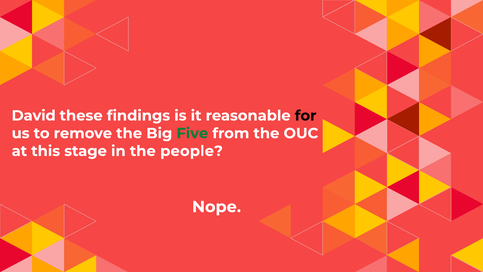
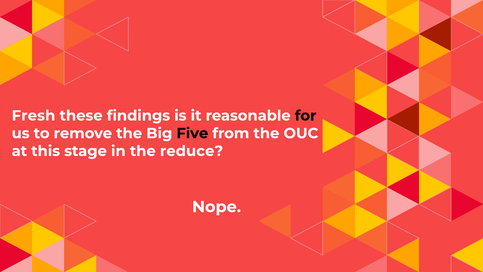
David: David -> Fresh (33, 116)
Five colour: green -> black (192, 133)
people: people -> reduce (192, 151)
